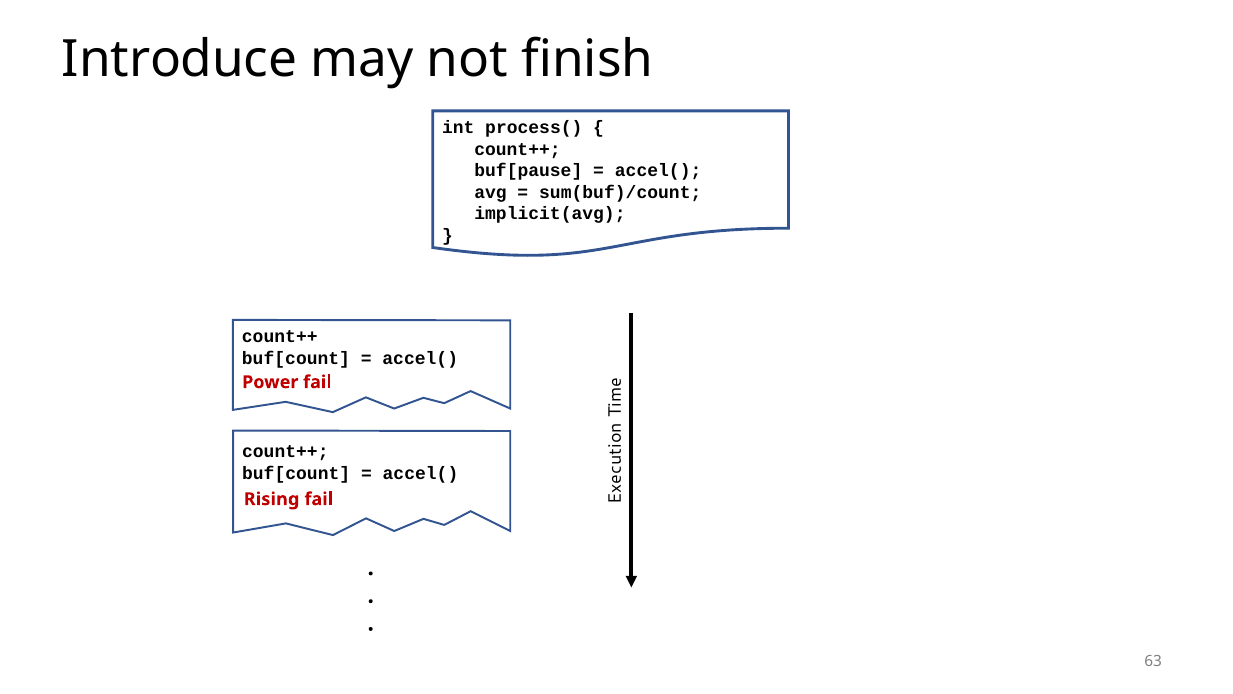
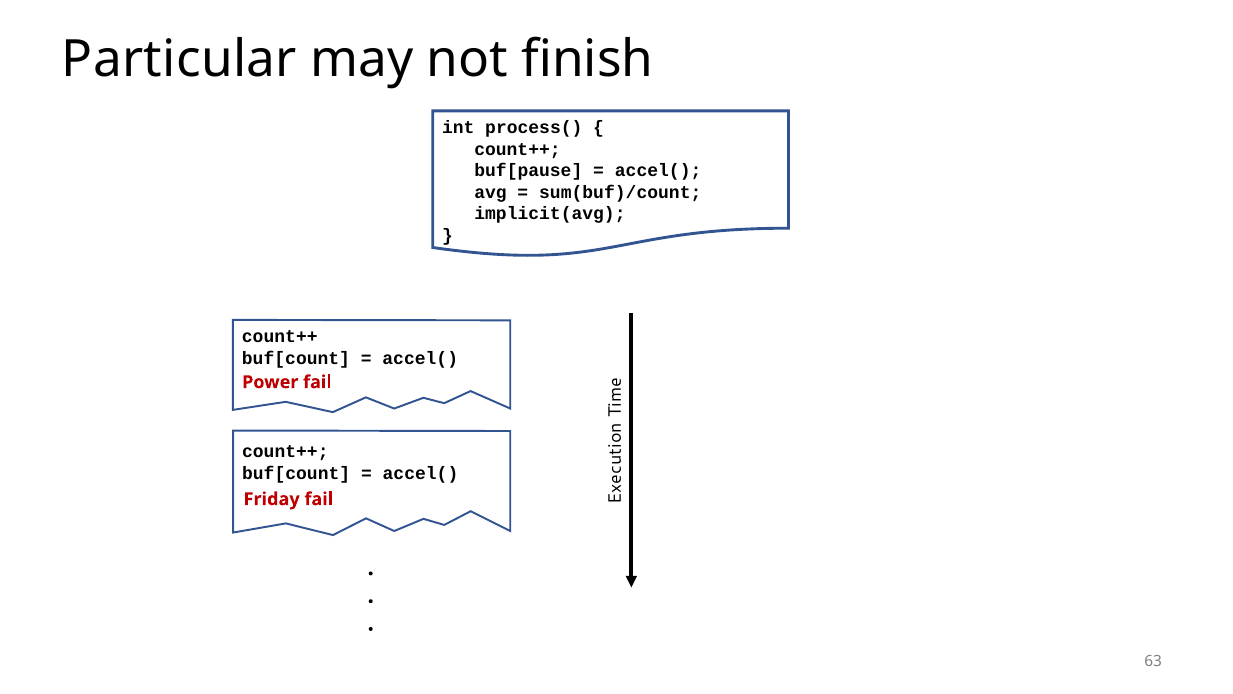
Introduce: Introduce -> Particular (179, 60)
Rising: Rising -> Friday (272, 499)
